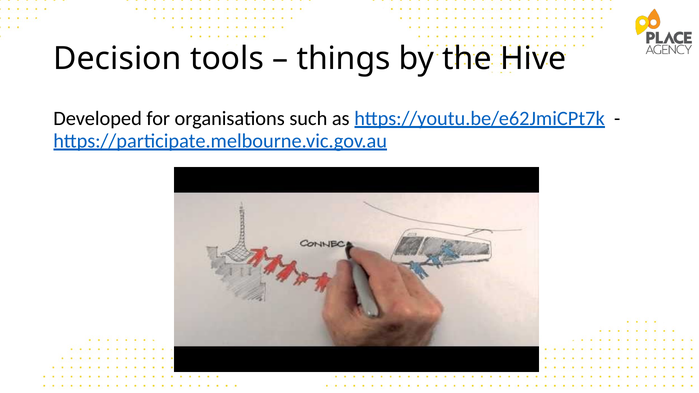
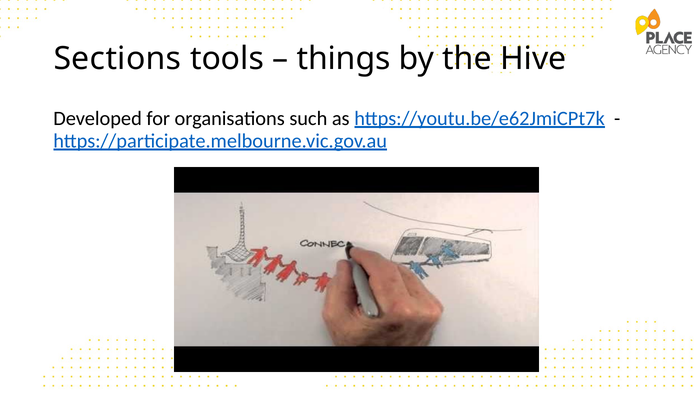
Decision: Decision -> Sections (117, 59)
